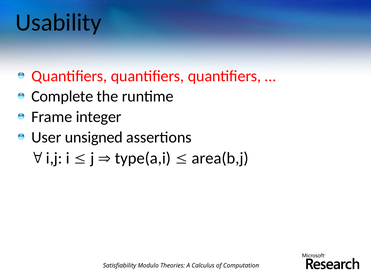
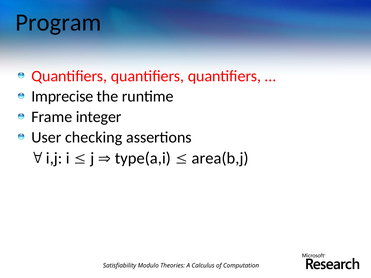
Usability: Usability -> Program (58, 23)
Complete: Complete -> Imprecise (62, 97)
unsigned: unsigned -> checking (94, 137)
